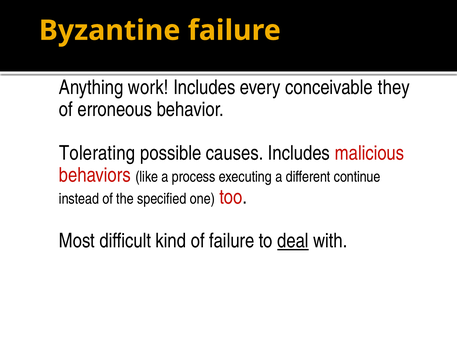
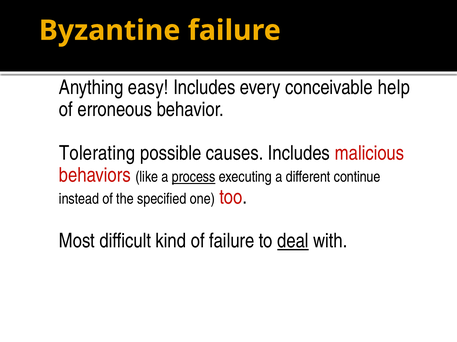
work: work -> easy (148, 88)
they: they -> help (394, 88)
process underline: none -> present (194, 177)
